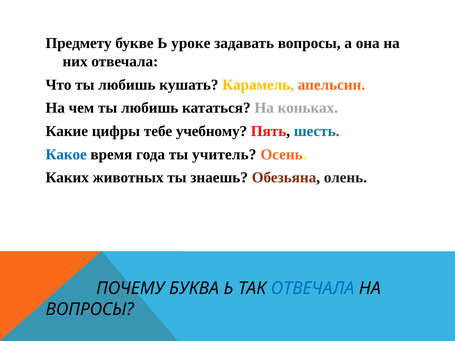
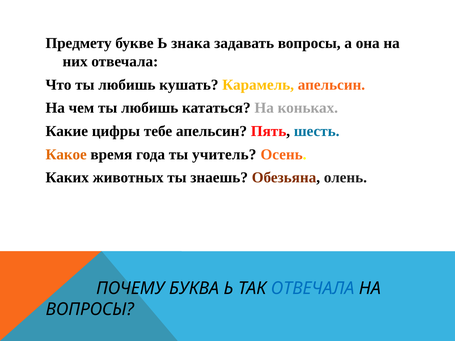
уроке: уроке -> знака (191, 43)
тебе учебному: учебному -> апельсин (211, 131)
Какое colour: blue -> orange (66, 155)
